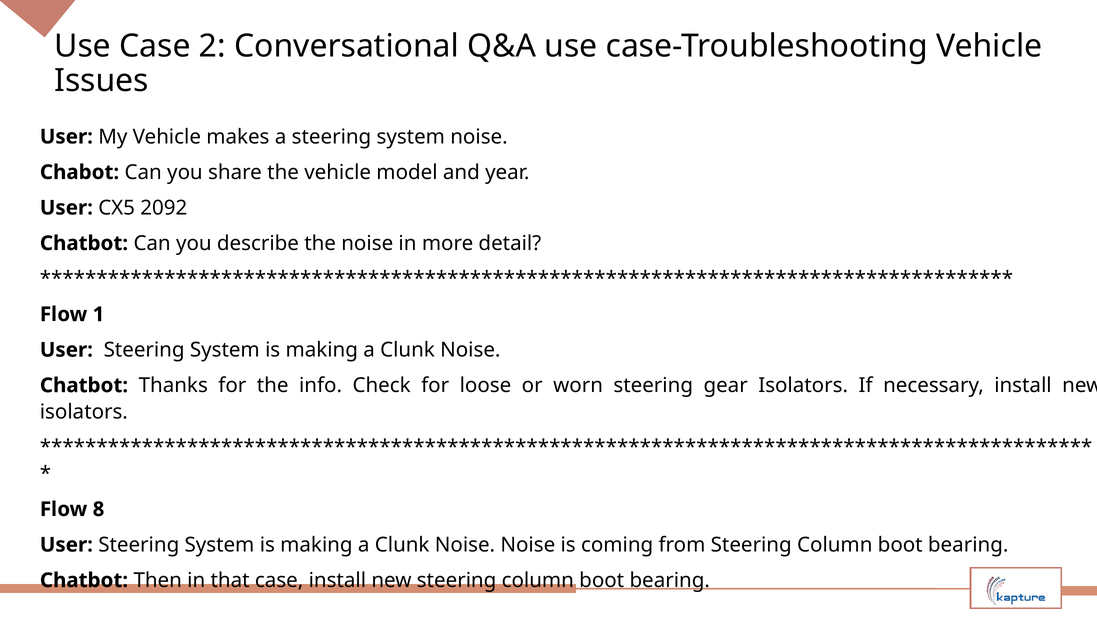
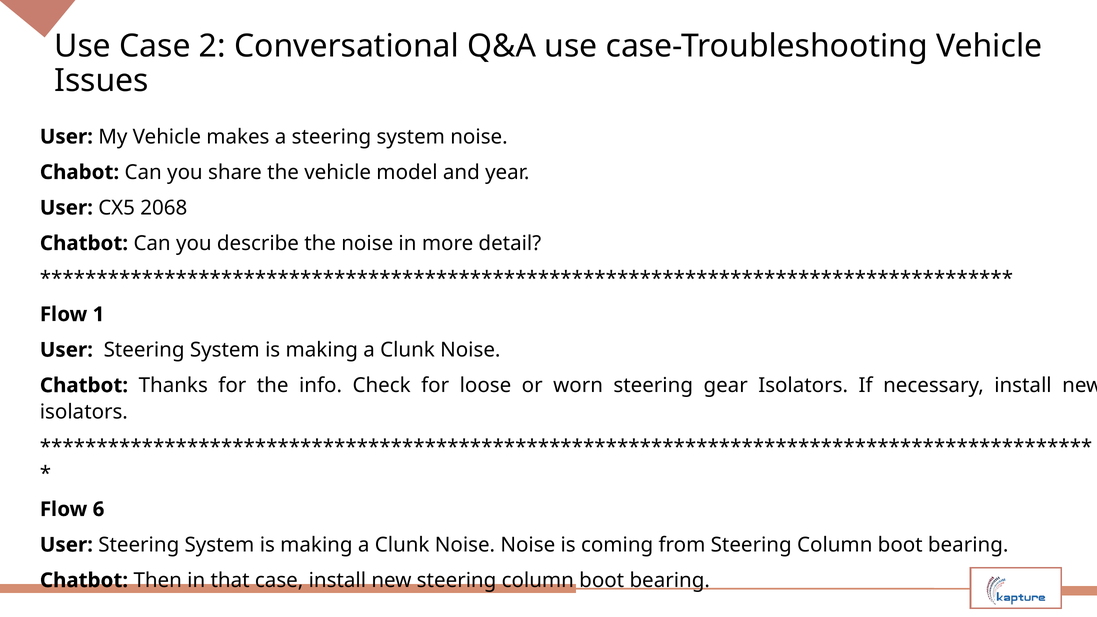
2092: 2092 -> 2068 (164, 208)
8: 8 -> 6 (99, 509)
